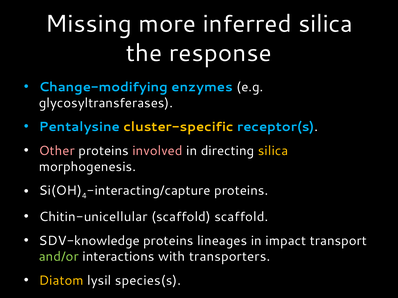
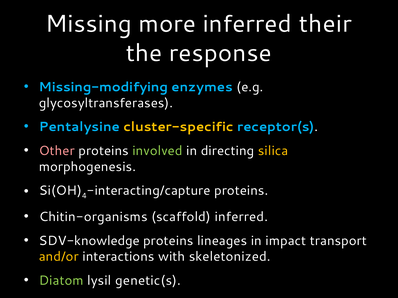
inferred silica: silica -> their (325, 24)
Change-modifying: Change-modifying -> Missing-modifying (103, 87)
involved colour: pink -> light green (157, 151)
Chitin-unicellular: Chitin-unicellular -> Chitin-organisms (93, 217)
scaffold scaffold: scaffold -> inferred (241, 217)
and/or colour: light green -> yellow (59, 257)
transporters: transporters -> skeletonized (230, 257)
Diatom colour: yellow -> light green (61, 281)
species(s: species(s -> genetic(s (148, 281)
